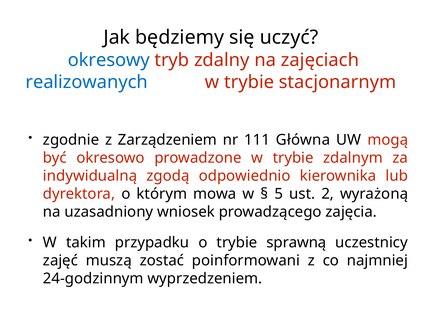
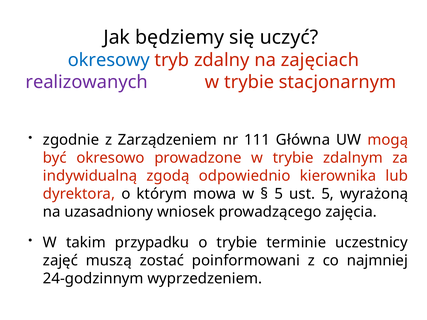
realizowanych colour: blue -> purple (87, 82)
ust 2: 2 -> 5 (328, 194)
sprawną: sprawną -> terminie (296, 243)
